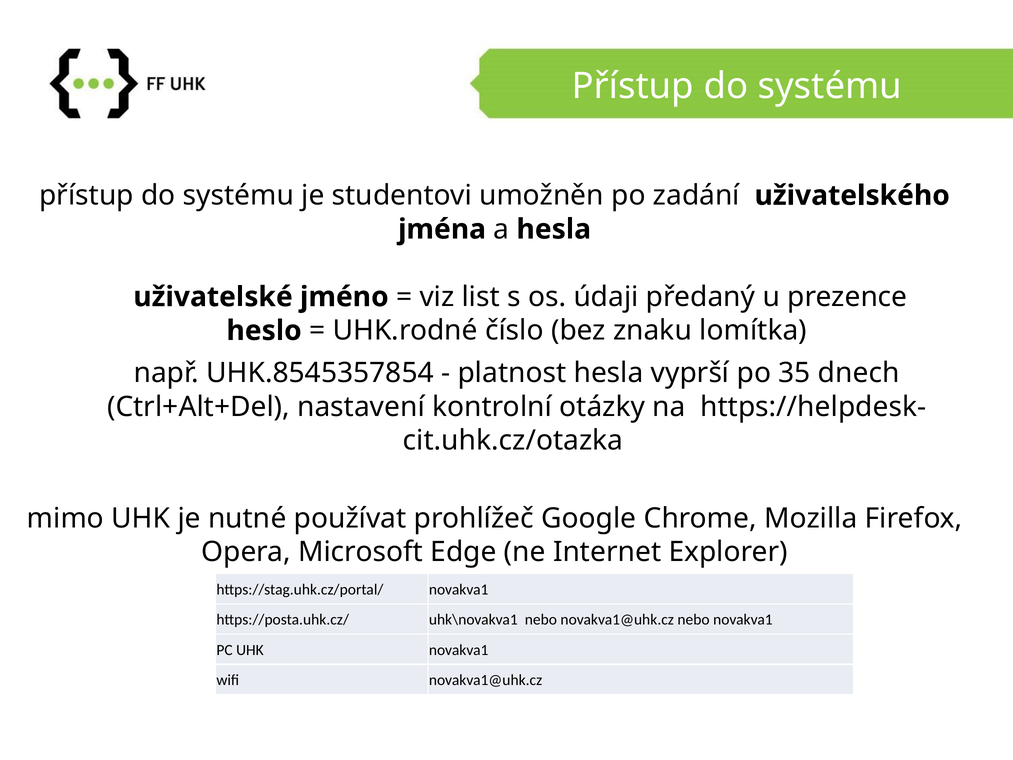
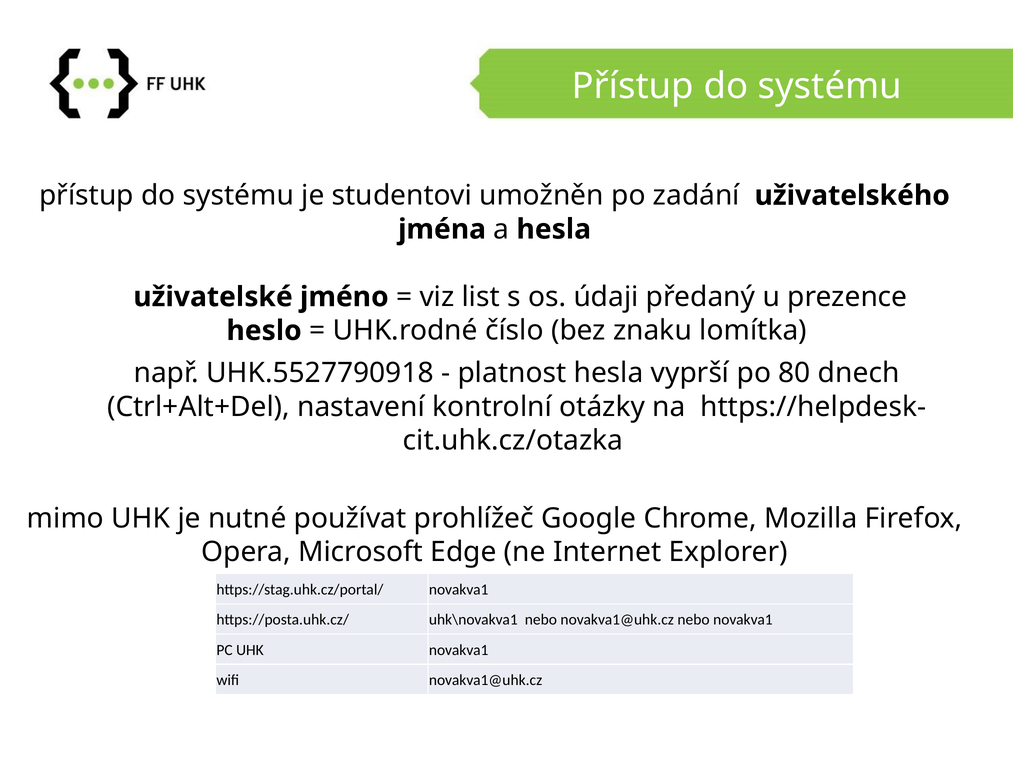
UHK.8545357854: UHK.8545357854 -> UHK.5527790918 (320, 373)
35: 35 -> 80 (794, 373)
